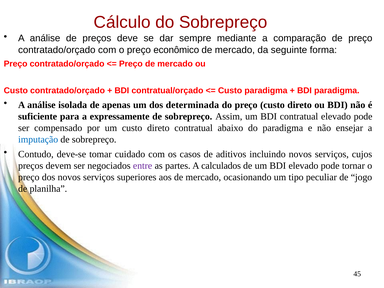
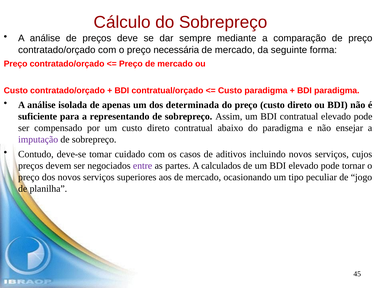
econômico: econômico -> necessária (176, 50)
expressamente: expressamente -> representando (120, 116)
imputação colour: blue -> purple (38, 139)
